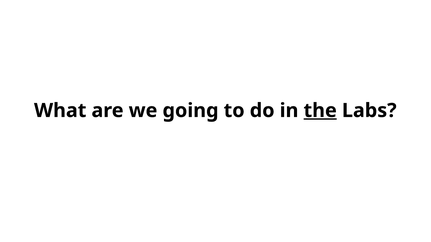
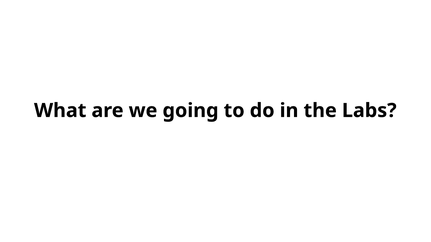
the underline: present -> none (320, 111)
